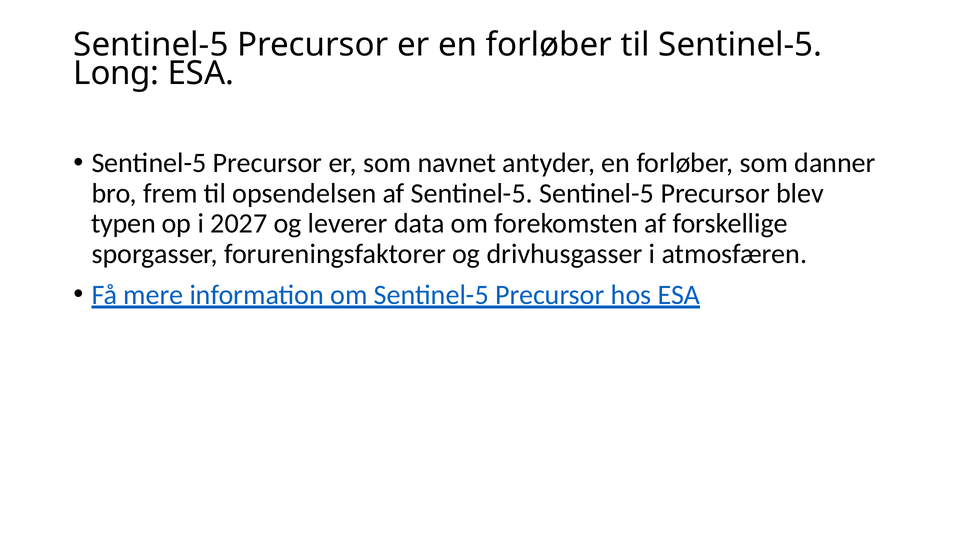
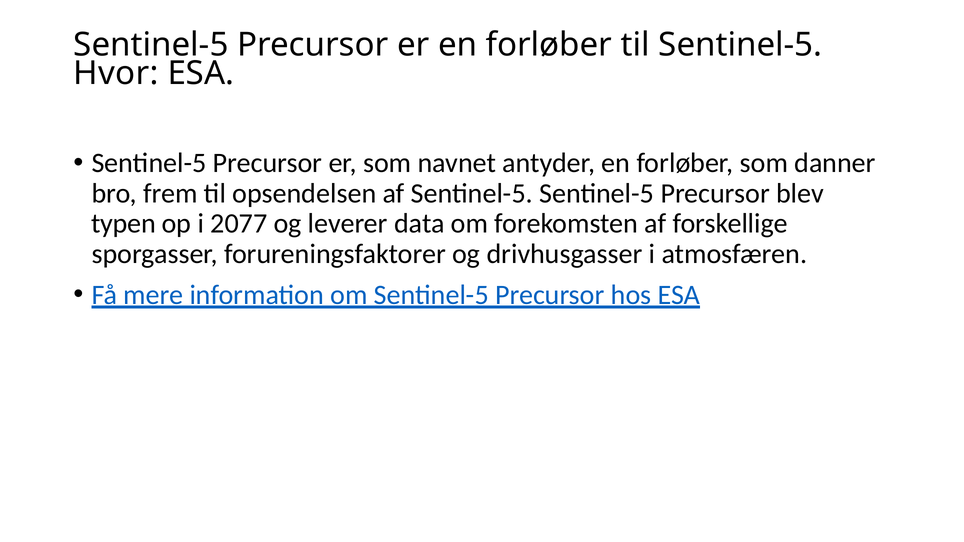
Long: Long -> Hvor (116, 73)
2027: 2027 -> 2077 (239, 224)
